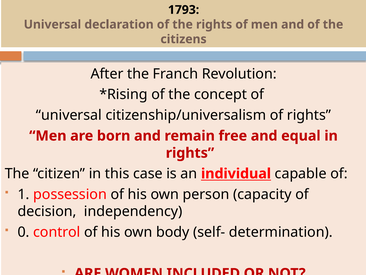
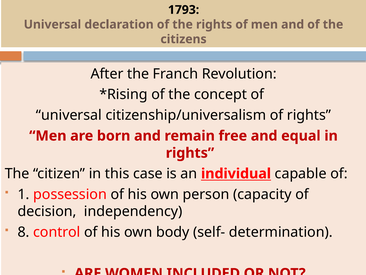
0: 0 -> 8 (24, 232)
